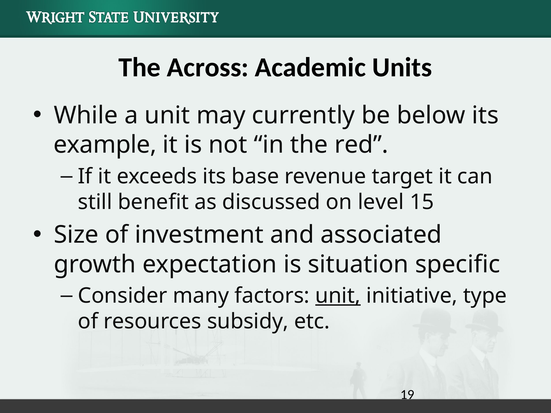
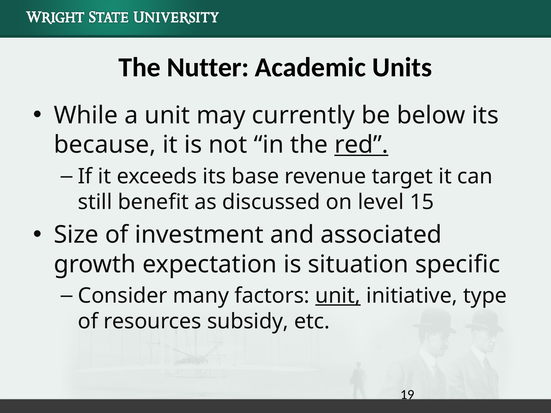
Across: Across -> Nutter (208, 67)
example: example -> because (105, 145)
red underline: none -> present (361, 145)
